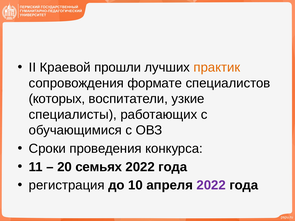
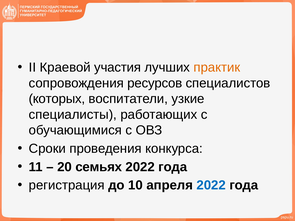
прошли: прошли -> участия (118, 67)
формате: формате -> ресурсов (155, 83)
2022 colour: purple -> blue (211, 185)
